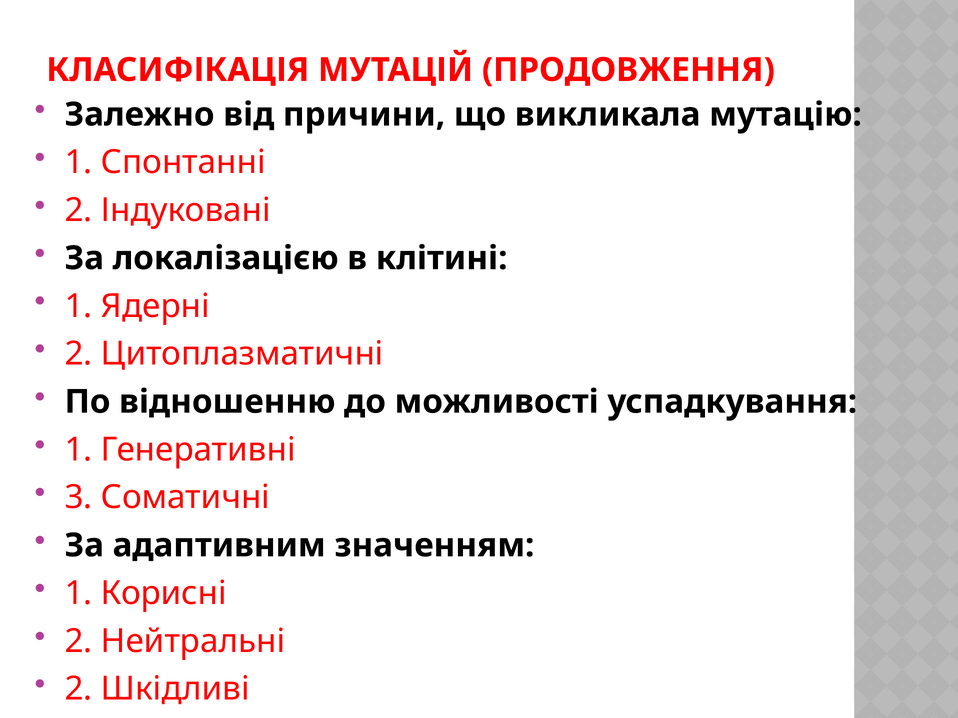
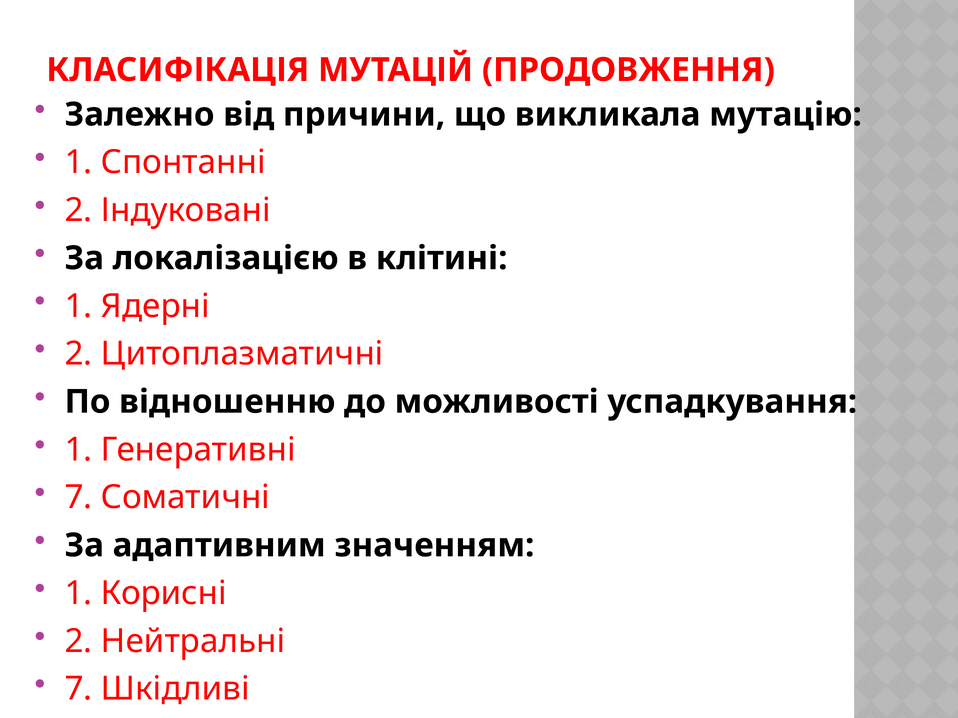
3: 3 -> 7 (78, 498)
2: 2 -> 7 (78, 689)
